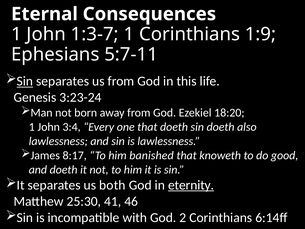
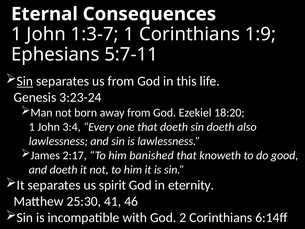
8:17: 8:17 -> 2:17 (75, 155)
both: both -> spirit (113, 185)
eternity underline: present -> none (191, 185)
